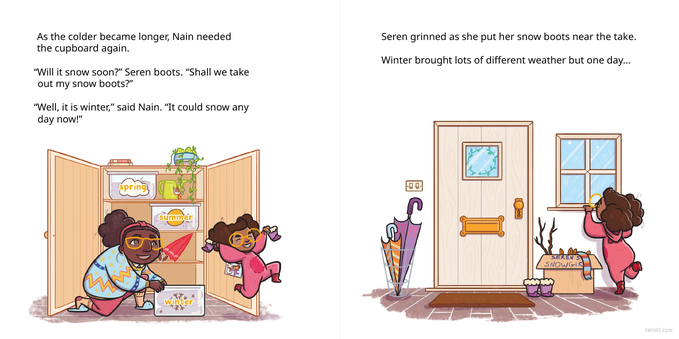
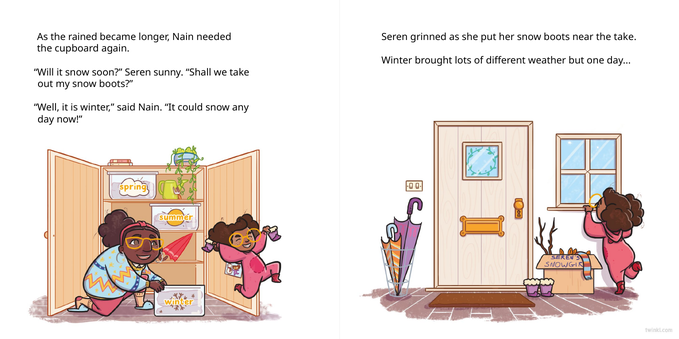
colder: colder -> rained (83, 37)
Seren boots: boots -> sunny (169, 73)
